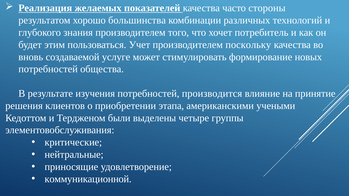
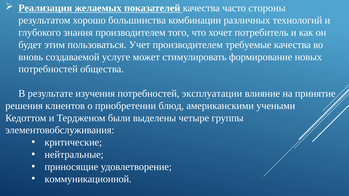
поскольку: поскольку -> требуемые (248, 45)
производится: производится -> эксплуатации (212, 94)
этапа: этапа -> блюд (171, 106)
